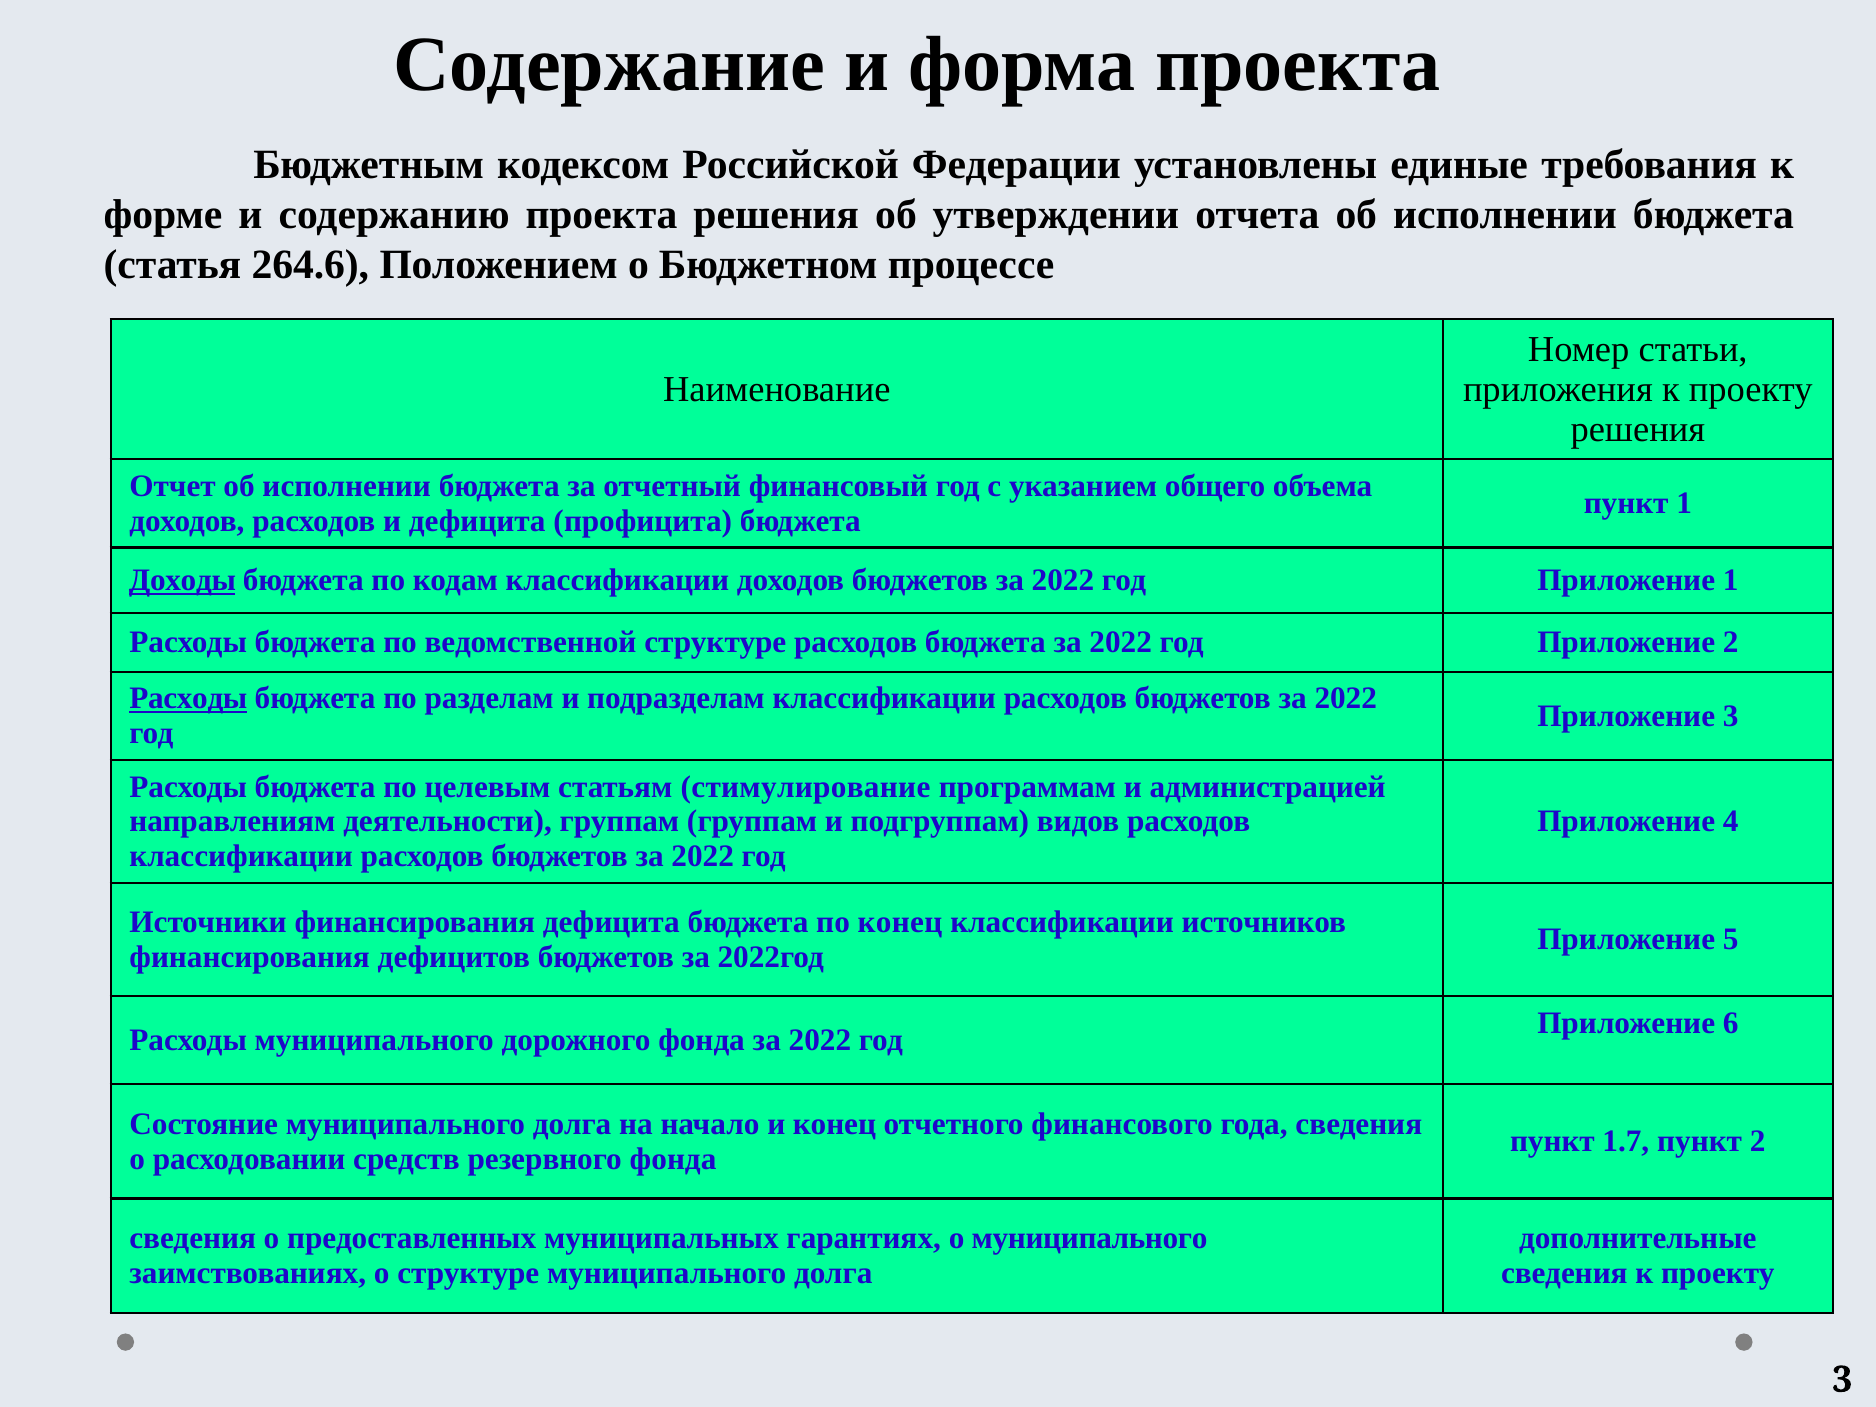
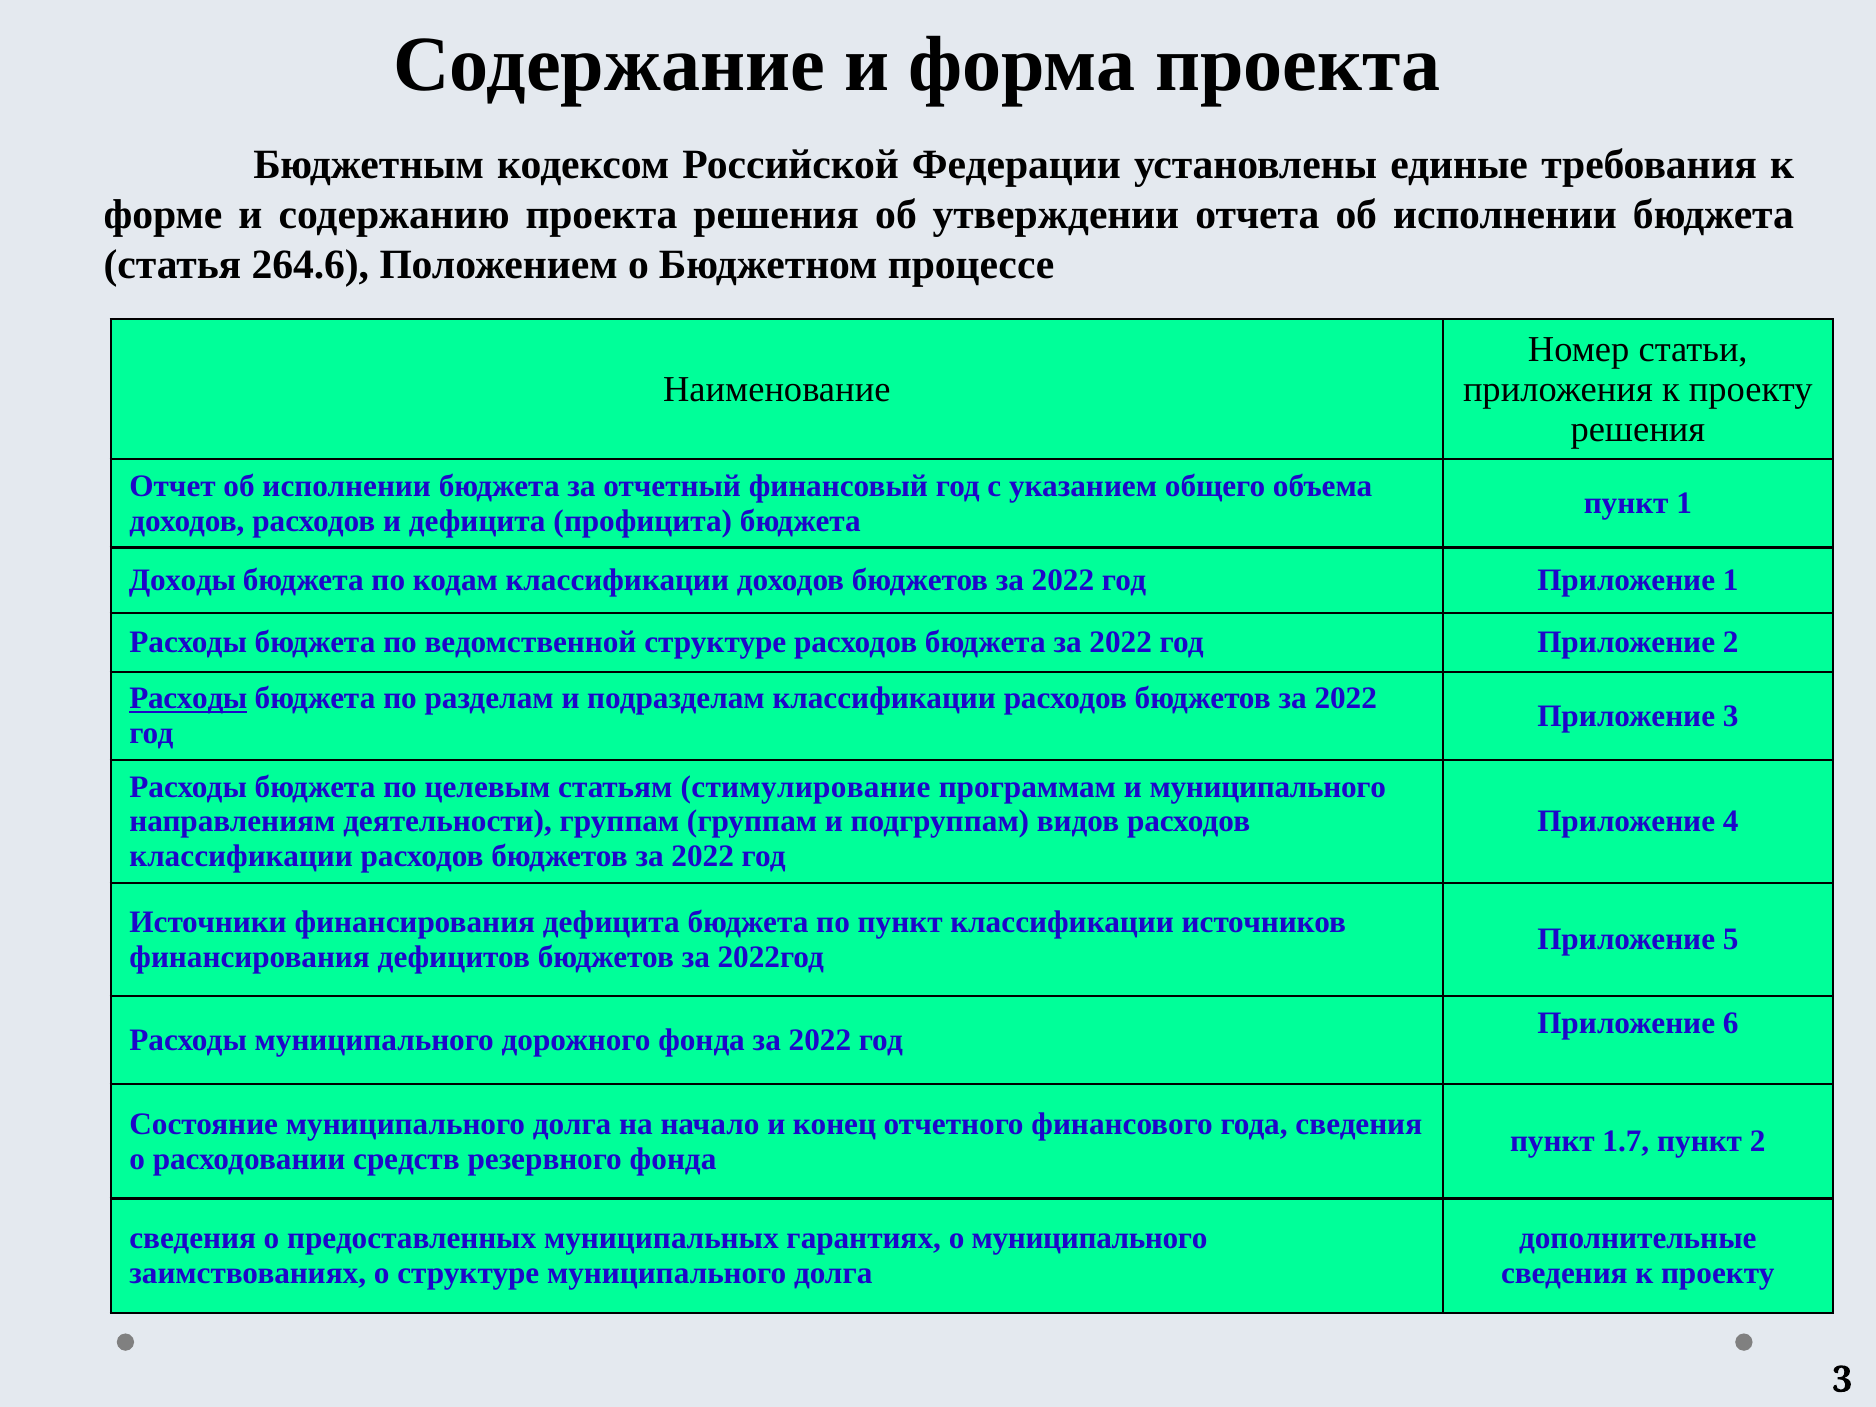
Доходы underline: present -> none (182, 580)
и администрацией: администрацией -> муниципального (1268, 787)
по конец: конец -> пункт (900, 922)
